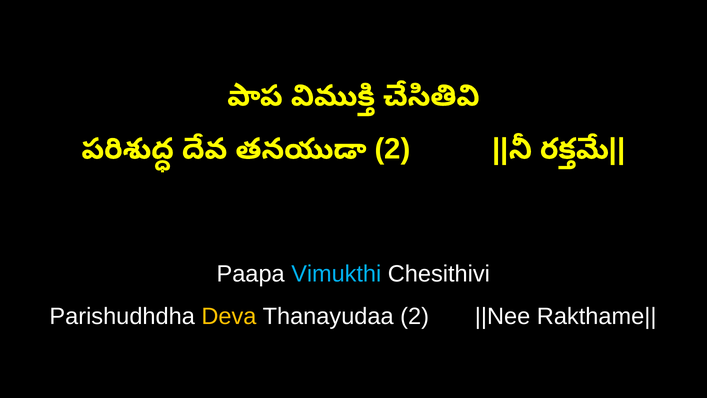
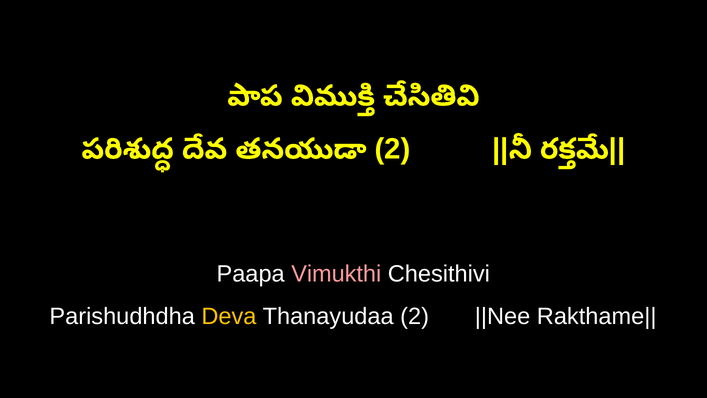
Vimukthi colour: light blue -> pink (336, 274)
